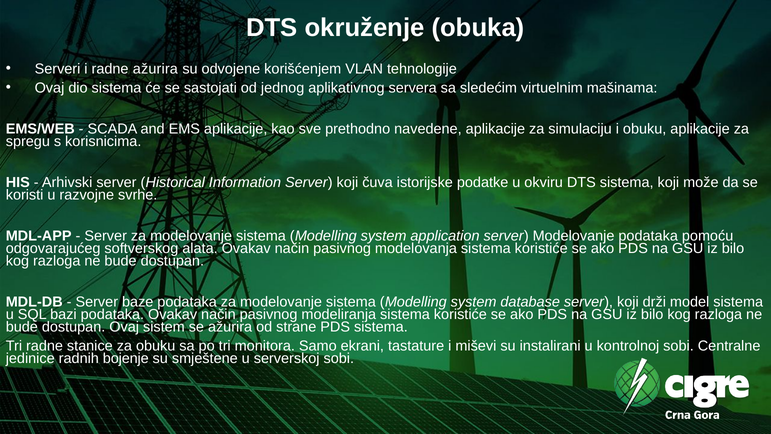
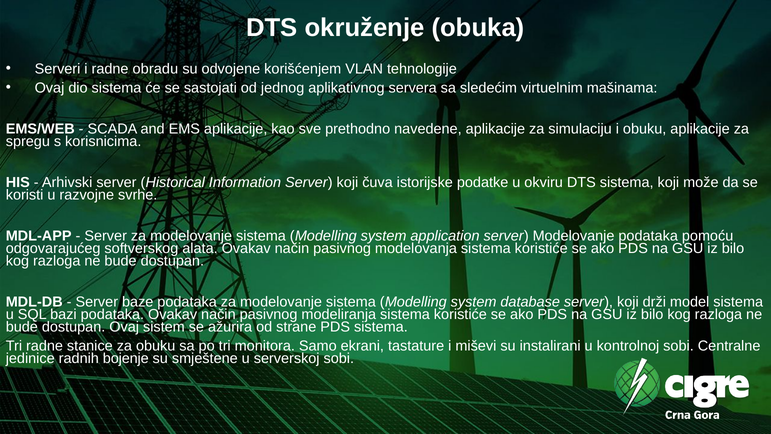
radne ažurira: ažurira -> obradu (155, 69)
